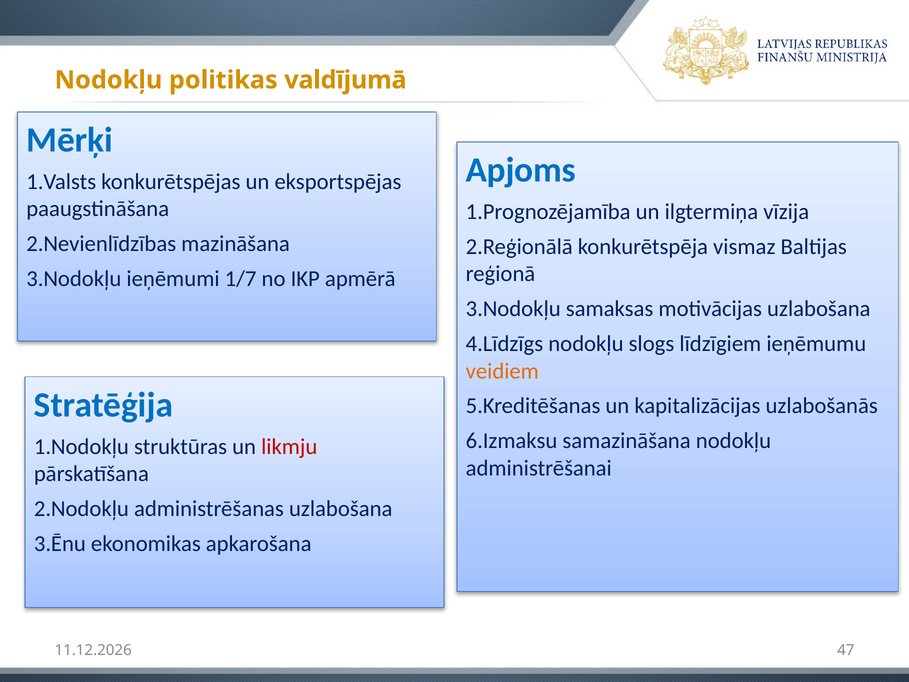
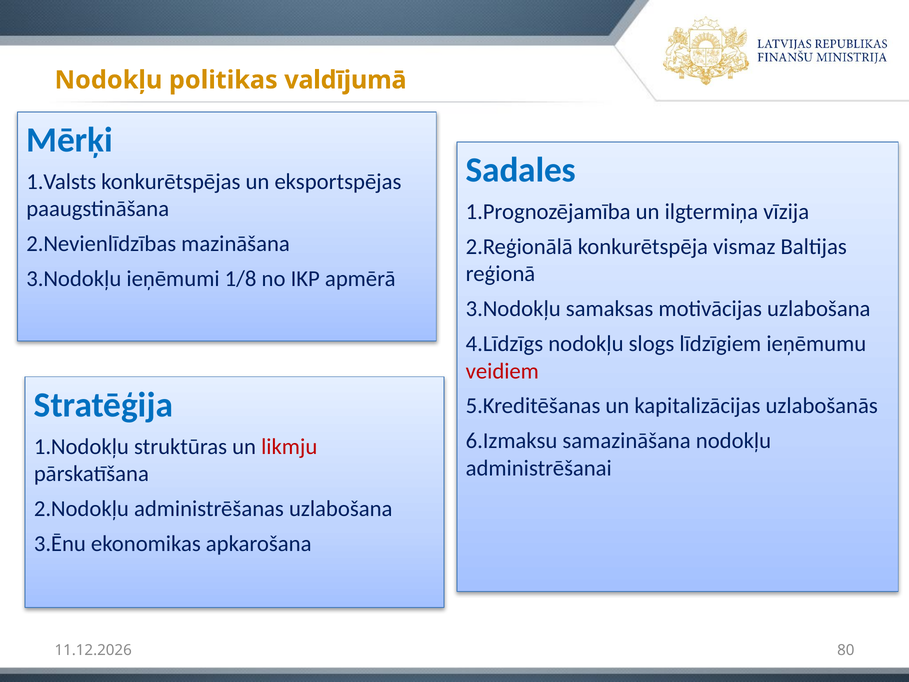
Apjoms: Apjoms -> Sadales (521, 170)
1/7: 1/7 -> 1/8 (241, 279)
veidiem colour: orange -> red (502, 371)
47: 47 -> 80 (846, 650)
